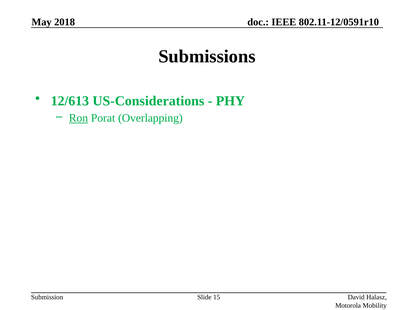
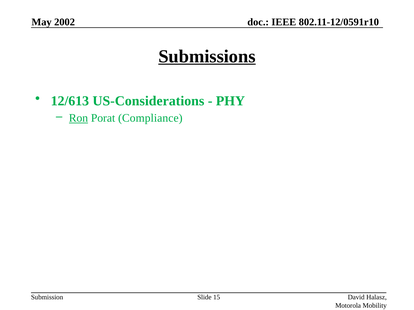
2018: 2018 -> 2002 (65, 22)
Submissions underline: none -> present (207, 56)
Overlapping: Overlapping -> Compliance (150, 118)
